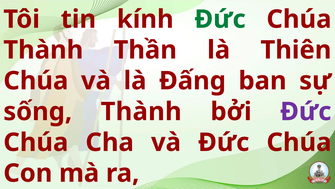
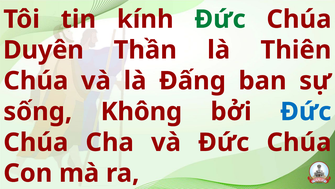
Thành: Thành -> Duyên (43, 50)
sống Thành: Thành -> Không (141, 111)
Đức colour: purple -> blue (306, 111)
